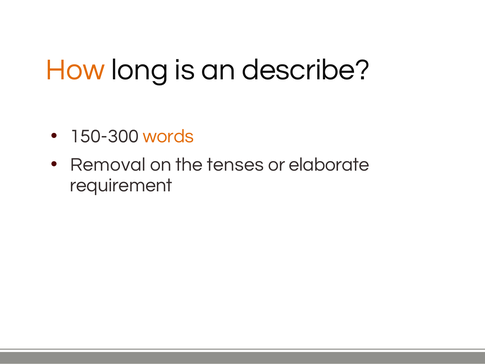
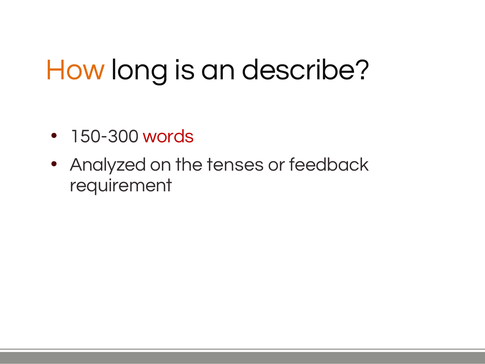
words colour: orange -> red (168, 136)
Removal: Removal -> Analyzed (108, 165)
elaborate: elaborate -> feedback (329, 165)
